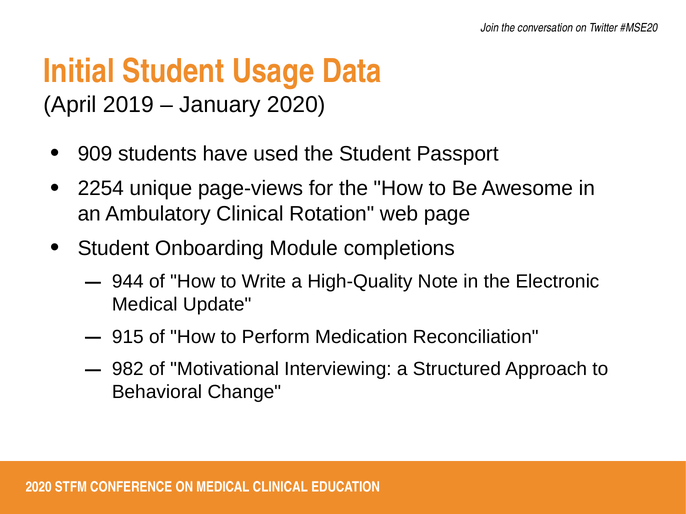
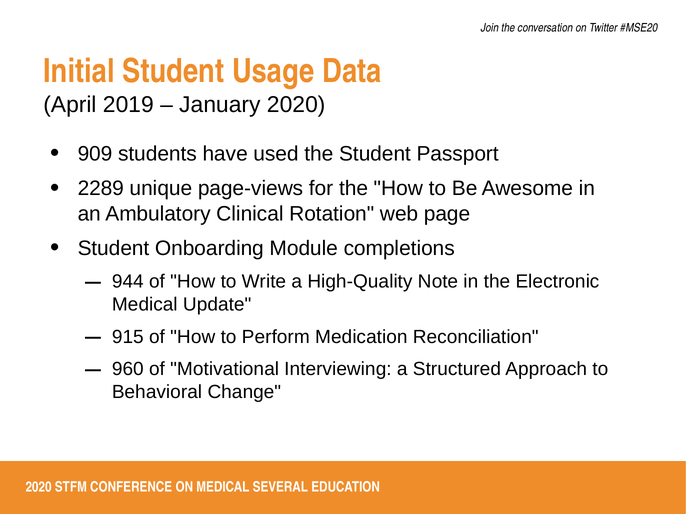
2254: 2254 -> 2289 (101, 189)
982: 982 -> 960 (128, 369)
MEDICAL CLINICAL: CLINICAL -> SEVERAL (280, 488)
